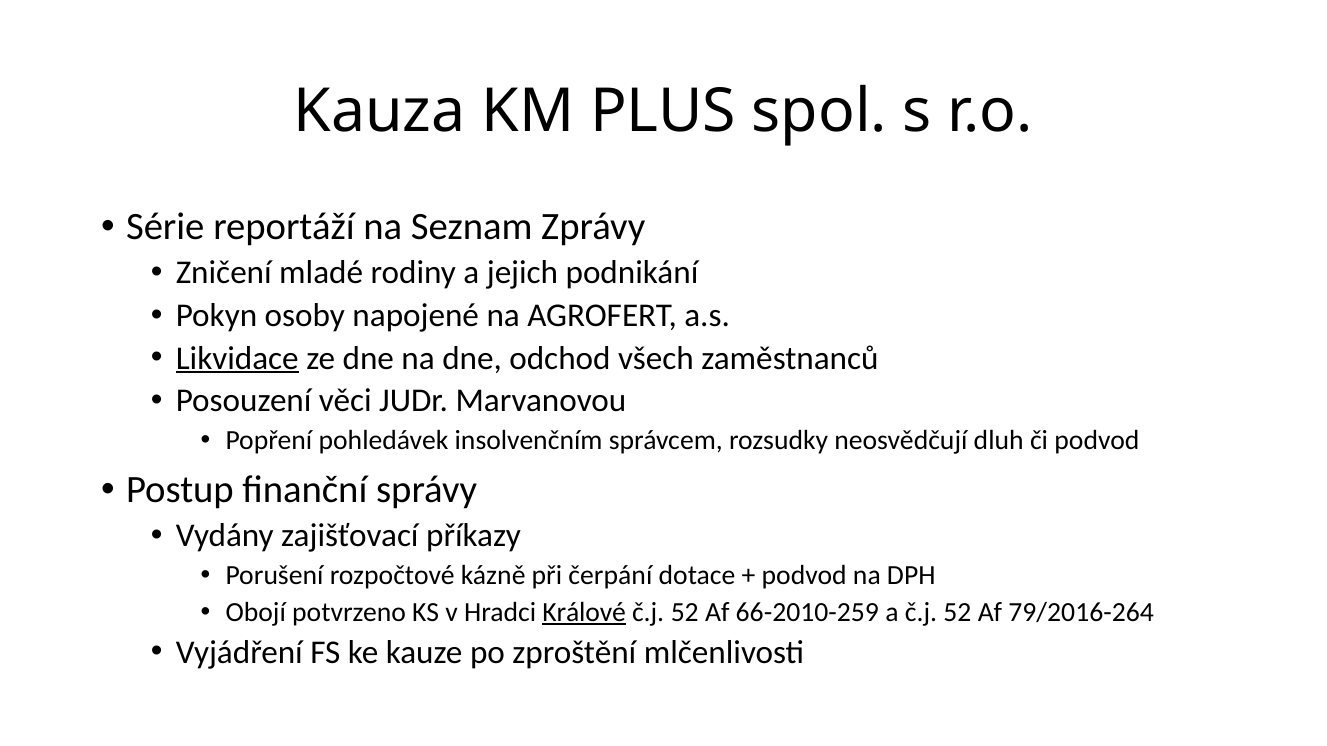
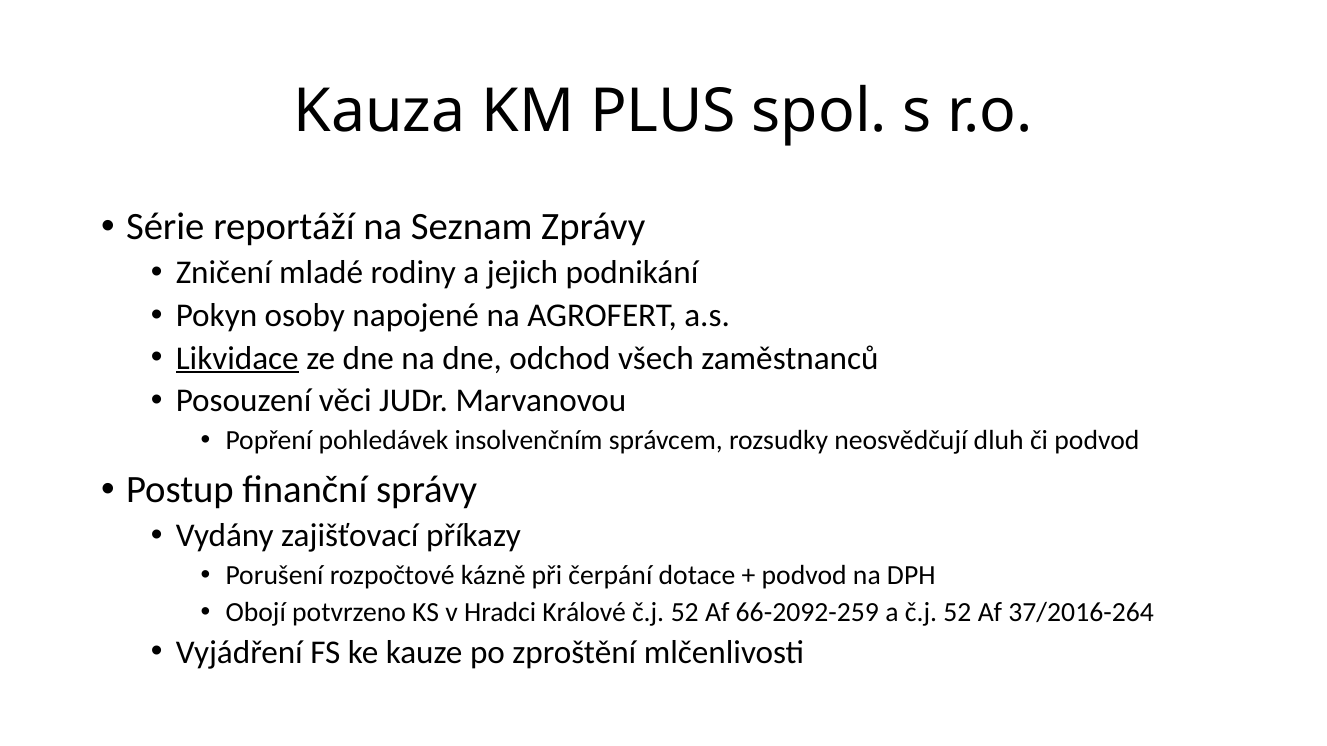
Králové underline: present -> none (584, 613)
66-2010-259: 66-2010-259 -> 66-2092-259 (807, 613)
79/2016-264: 79/2016-264 -> 37/2016-264 (1081, 613)
